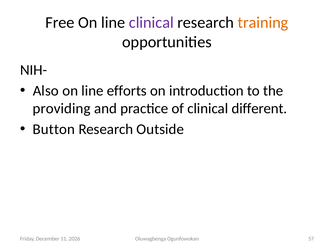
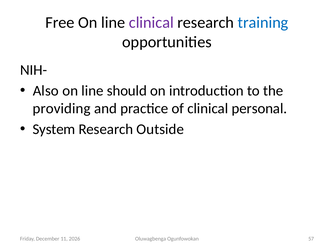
training colour: orange -> blue (263, 23)
efforts: efforts -> should (127, 91)
different: different -> personal (259, 109)
Button: Button -> System (54, 129)
